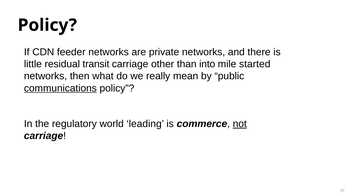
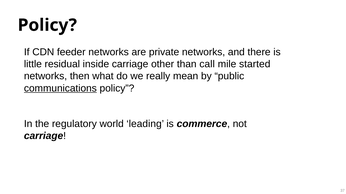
transit: transit -> inside (96, 64)
into: into -> call (207, 64)
not underline: present -> none (240, 124)
